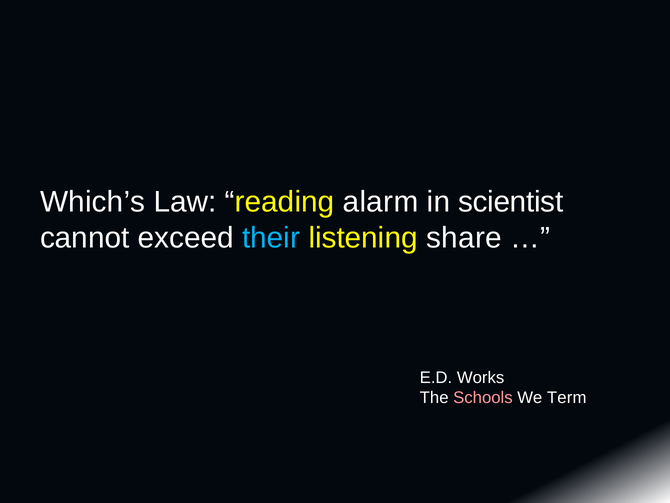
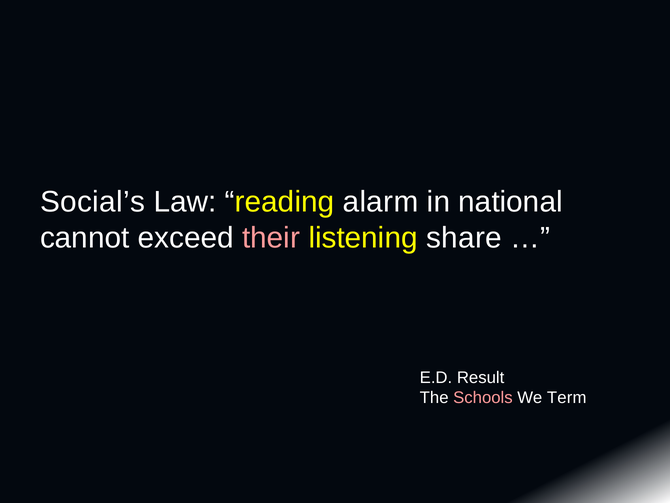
Which’s: Which’s -> Social’s (93, 202)
scientist: scientist -> national (511, 202)
their colour: light blue -> pink (271, 238)
Works: Works -> Result (481, 377)
